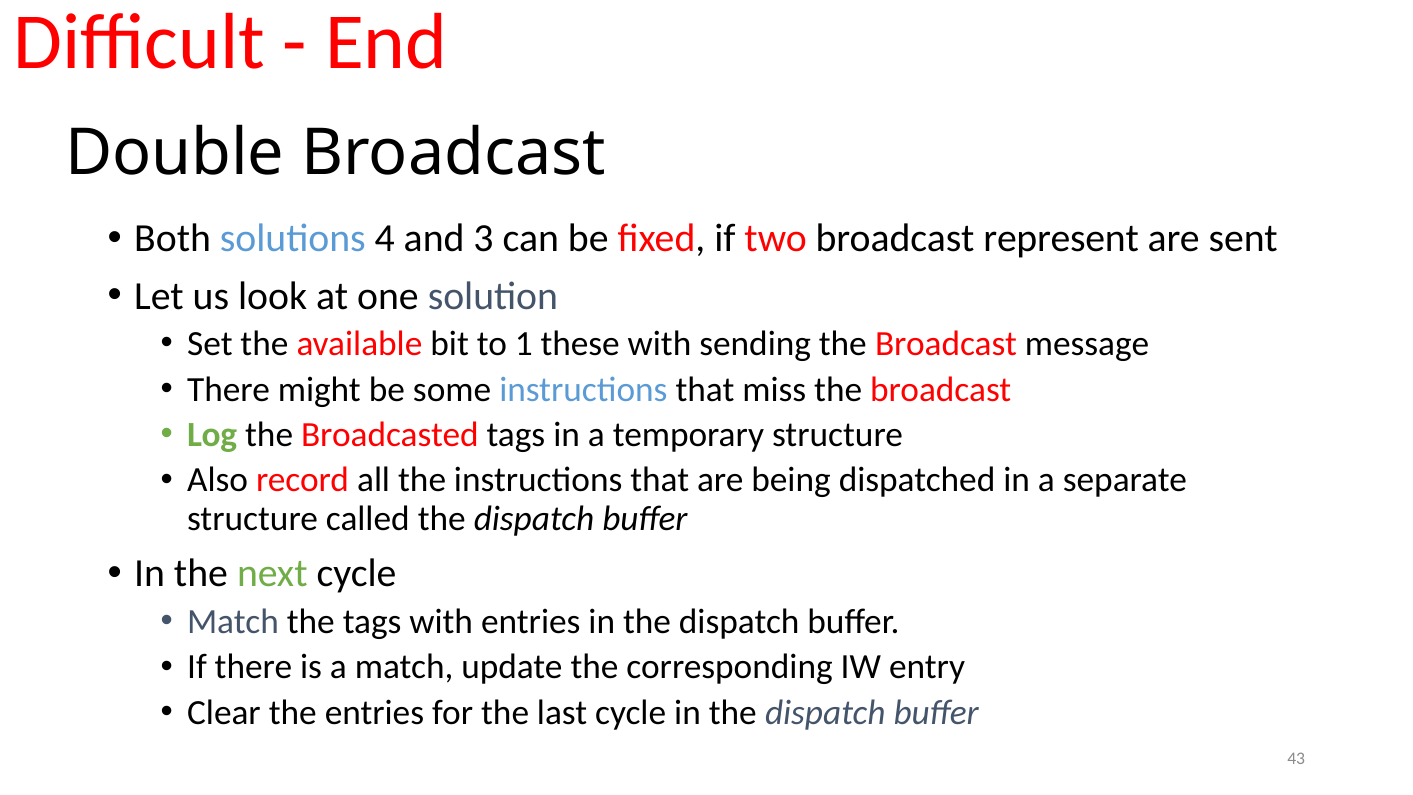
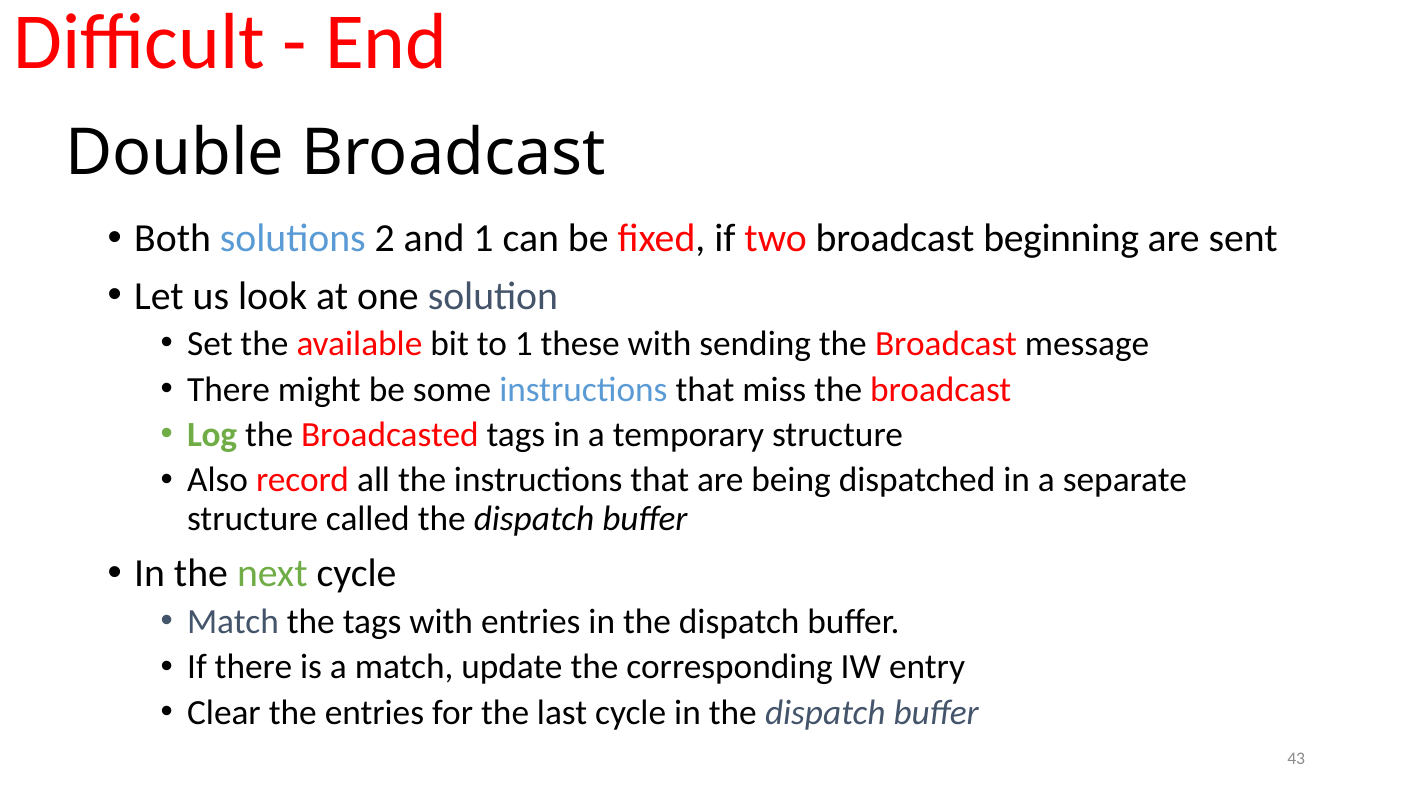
4: 4 -> 2 (385, 238)
and 3: 3 -> 1 (484, 238)
represent: represent -> beginning (1061, 238)
